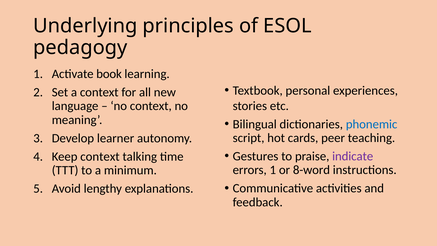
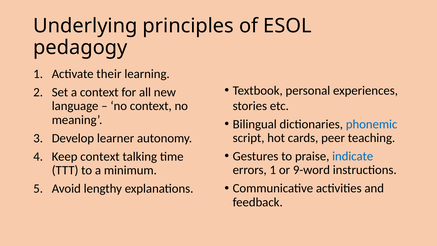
book: book -> their (109, 74)
indicate colour: purple -> blue (353, 156)
8-word: 8-word -> 9-word (311, 170)
